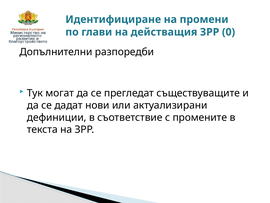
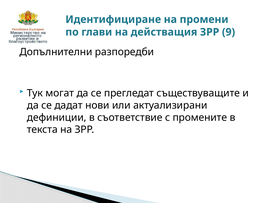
0: 0 -> 9 (229, 32)
